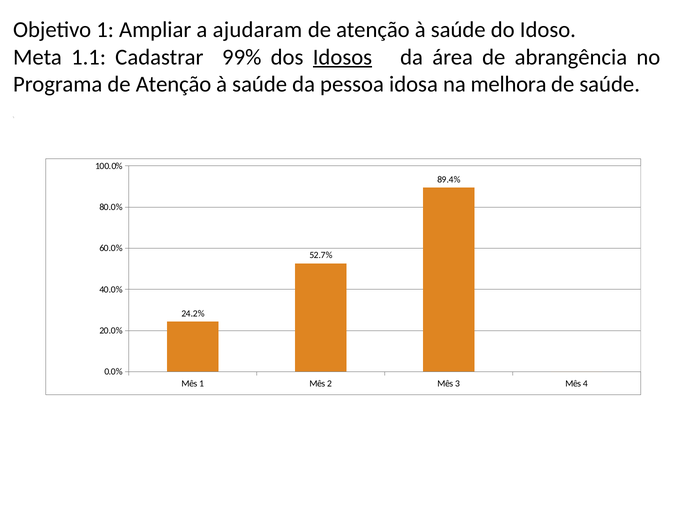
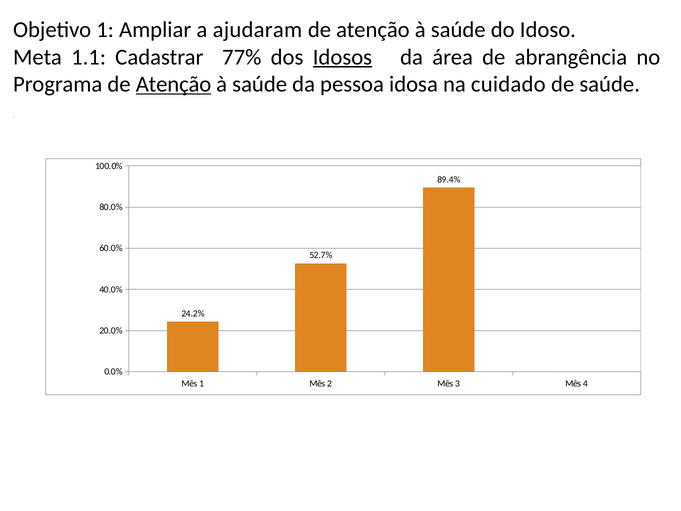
99%: 99% -> 77% (242, 57)
Atenção underline: none -> present (174, 84)
melhora: melhora -> cuidado (508, 84)
